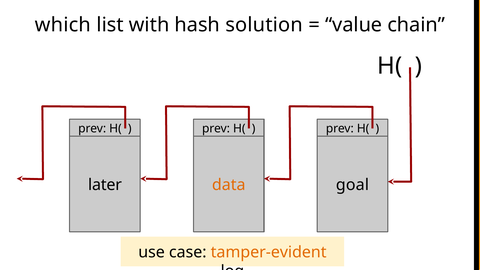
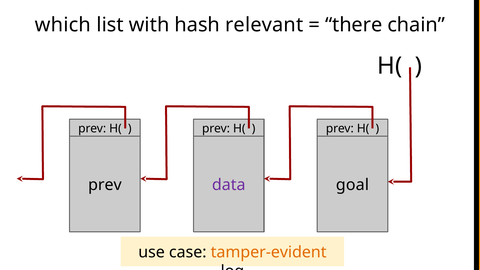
solution: solution -> relevant (264, 25)
value: value -> there (354, 25)
later: later -> prev (105, 185)
data colour: orange -> purple (229, 185)
